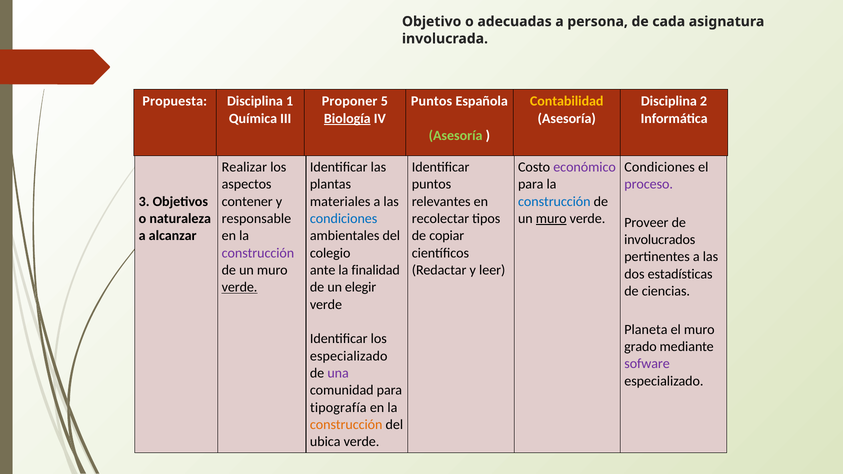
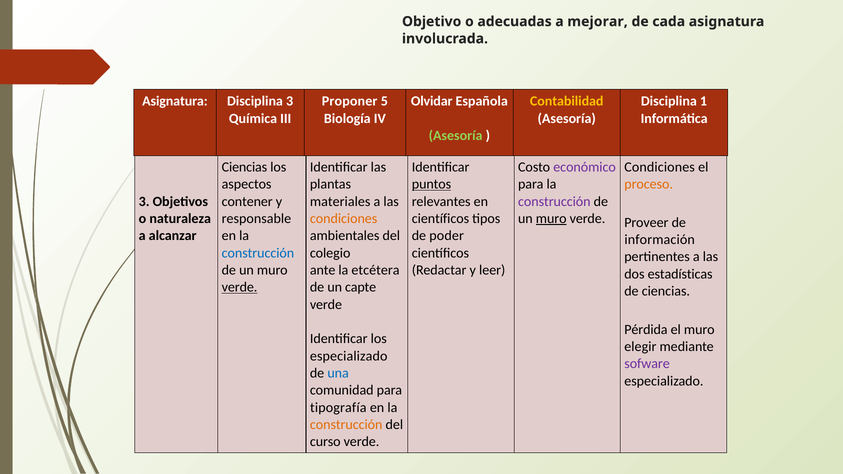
persona: persona -> mejorar (598, 22)
Propuesta: Propuesta -> Asignatura (175, 101)
Disciplina 1: 1 -> 3 (290, 101)
Puntos: Puntos -> Olvidar (432, 101)
2: 2 -> 1 (704, 101)
Biología underline: present -> none (347, 119)
Realizar: Realizar -> Ciencias (244, 167)
puntos underline: none -> present (432, 184)
proceso colour: purple -> orange (649, 184)
construcción colour: blue -> purple (554, 202)
condiciones colour: blue -> orange (344, 219)
recolectar: recolectar -> científicos (440, 219)
copiar: copiar -> poder (447, 236)
involucrados: involucrados -> información (660, 240)
construcción colour: purple -> blue (258, 253)
finalidad: finalidad -> etcétera (376, 270)
elegir: elegir -> capte (361, 287)
Planeta: Planeta -> Pérdida (646, 330)
grado: grado -> elegir (640, 347)
una colour: purple -> blue (338, 373)
ubica: ubica -> curso (325, 442)
